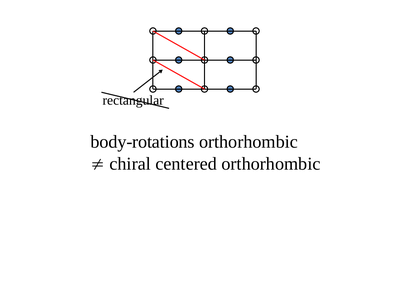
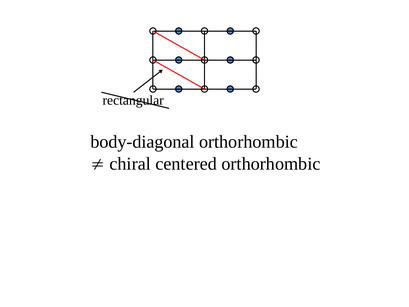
body-rotations: body-rotations -> body-diagonal (143, 142)
